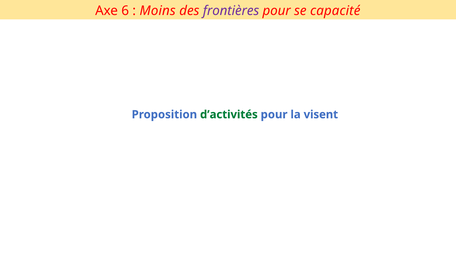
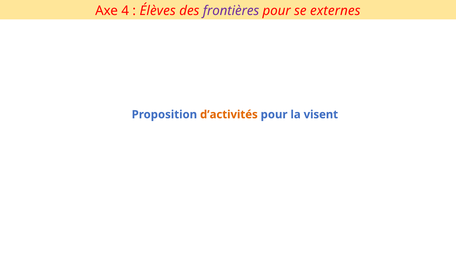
6: 6 -> 4 (125, 11)
Moins: Moins -> Élèves (158, 11)
capacité: capacité -> externes (335, 11)
d’activités colour: green -> orange (229, 114)
